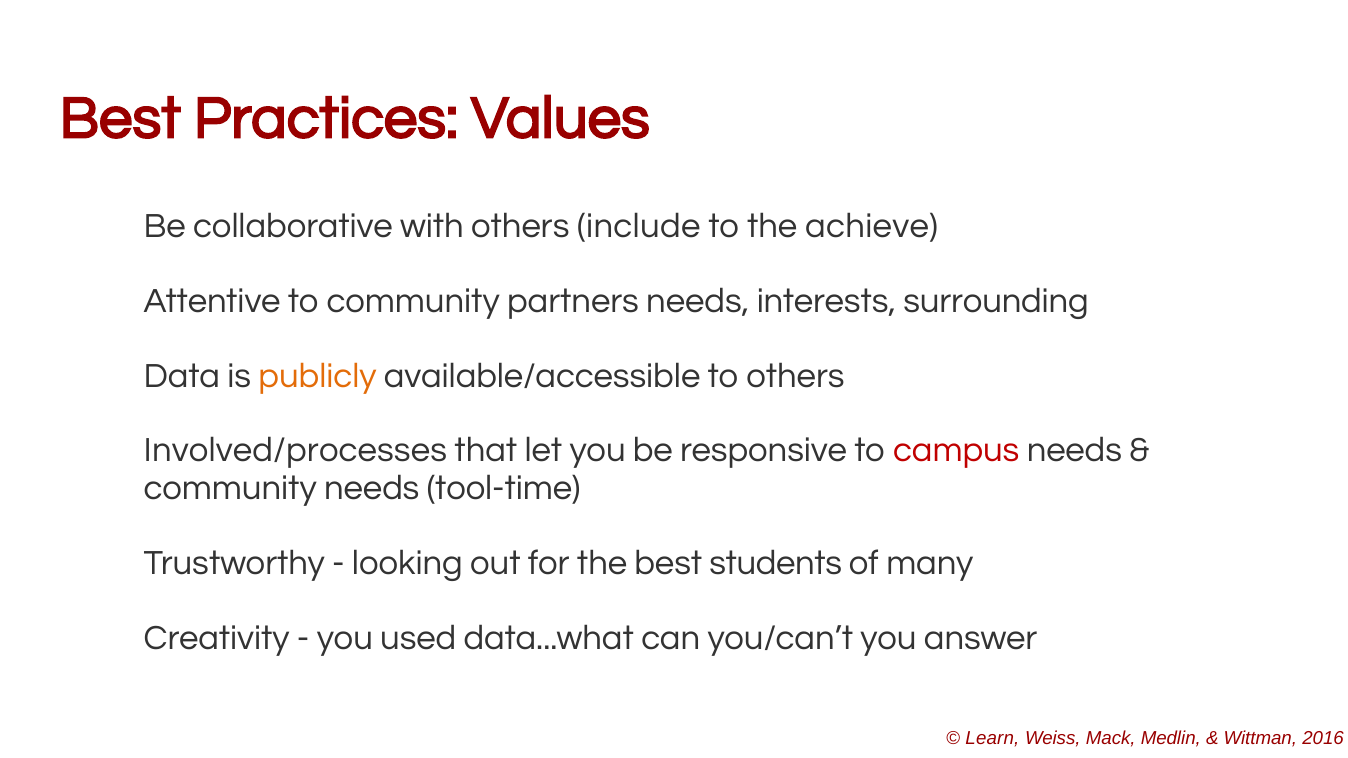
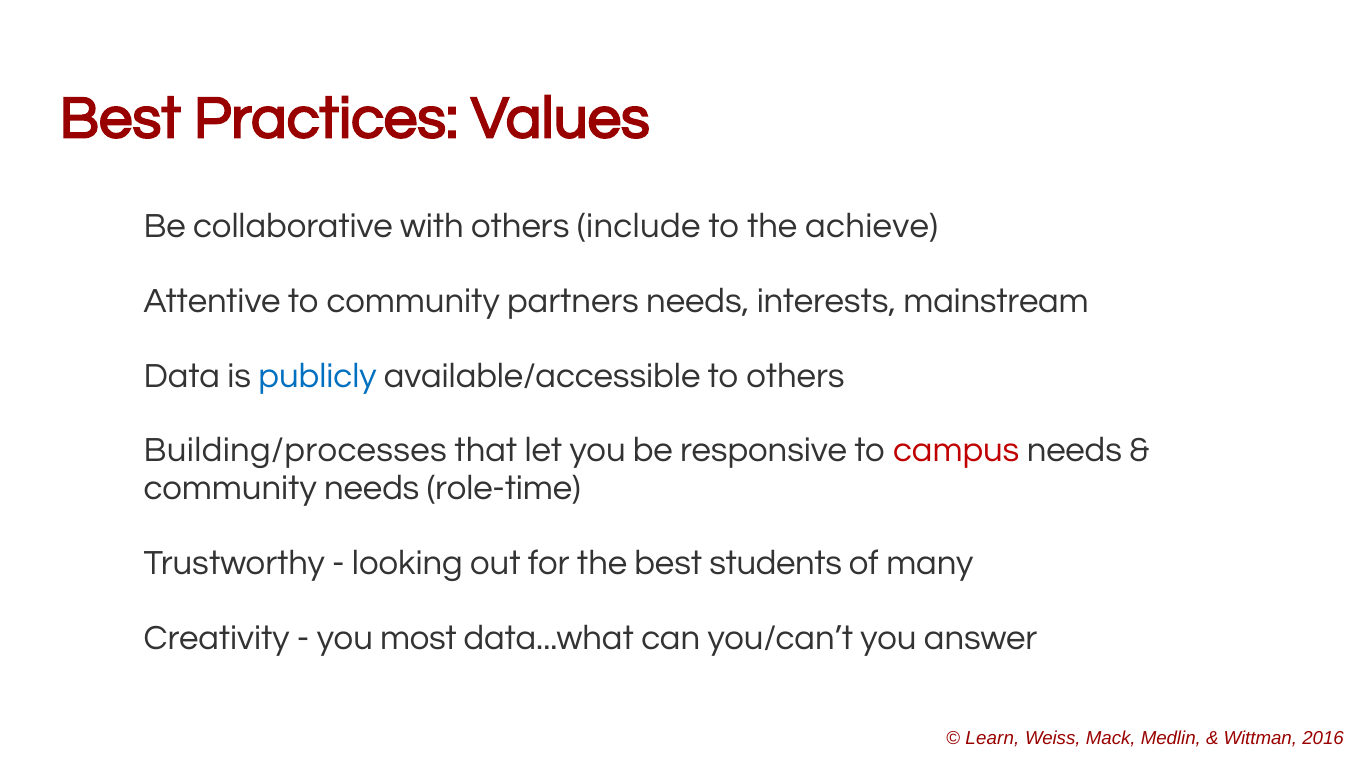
surrounding: surrounding -> mainstream (996, 301)
publicly colour: orange -> blue (318, 376)
Involved/processes: Involved/processes -> Building/processes (295, 451)
tool-time: tool-time -> role-time (504, 488)
used: used -> most (418, 638)
